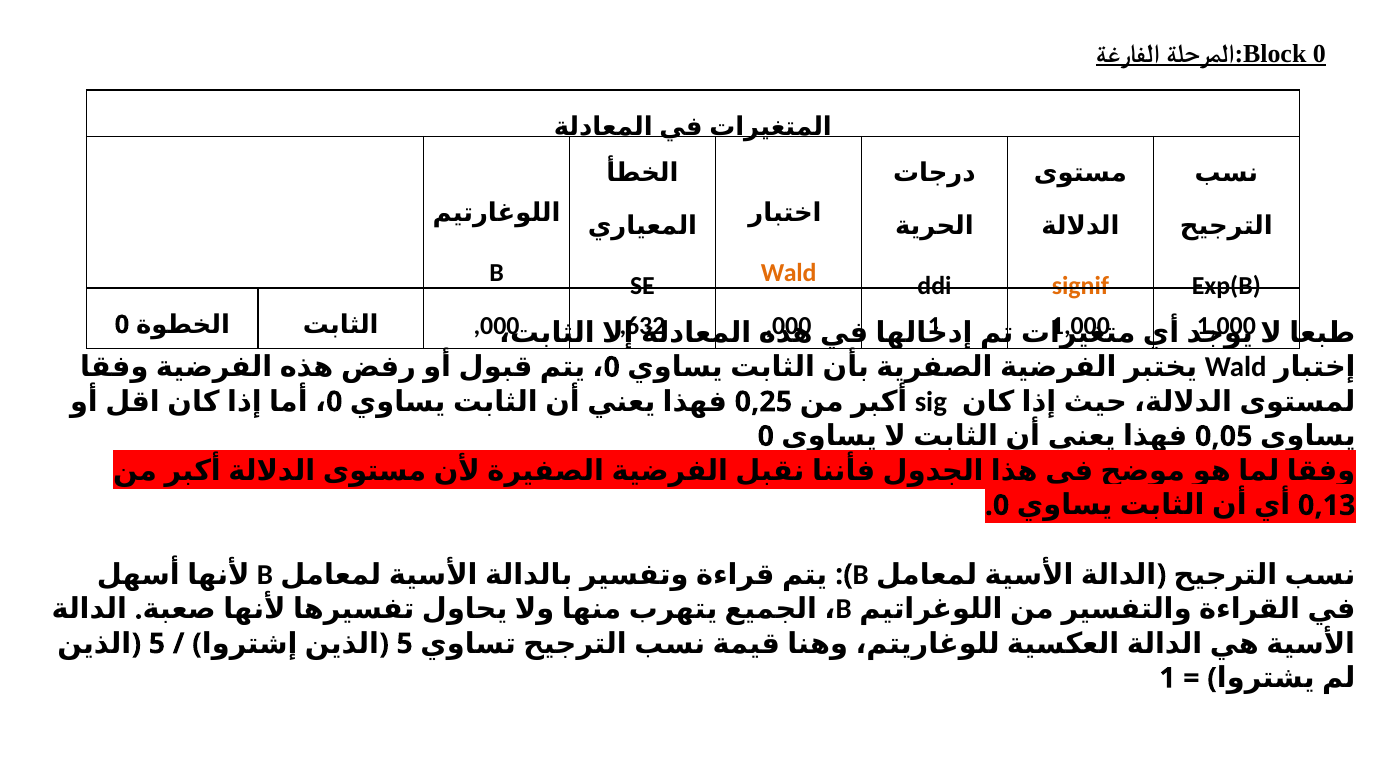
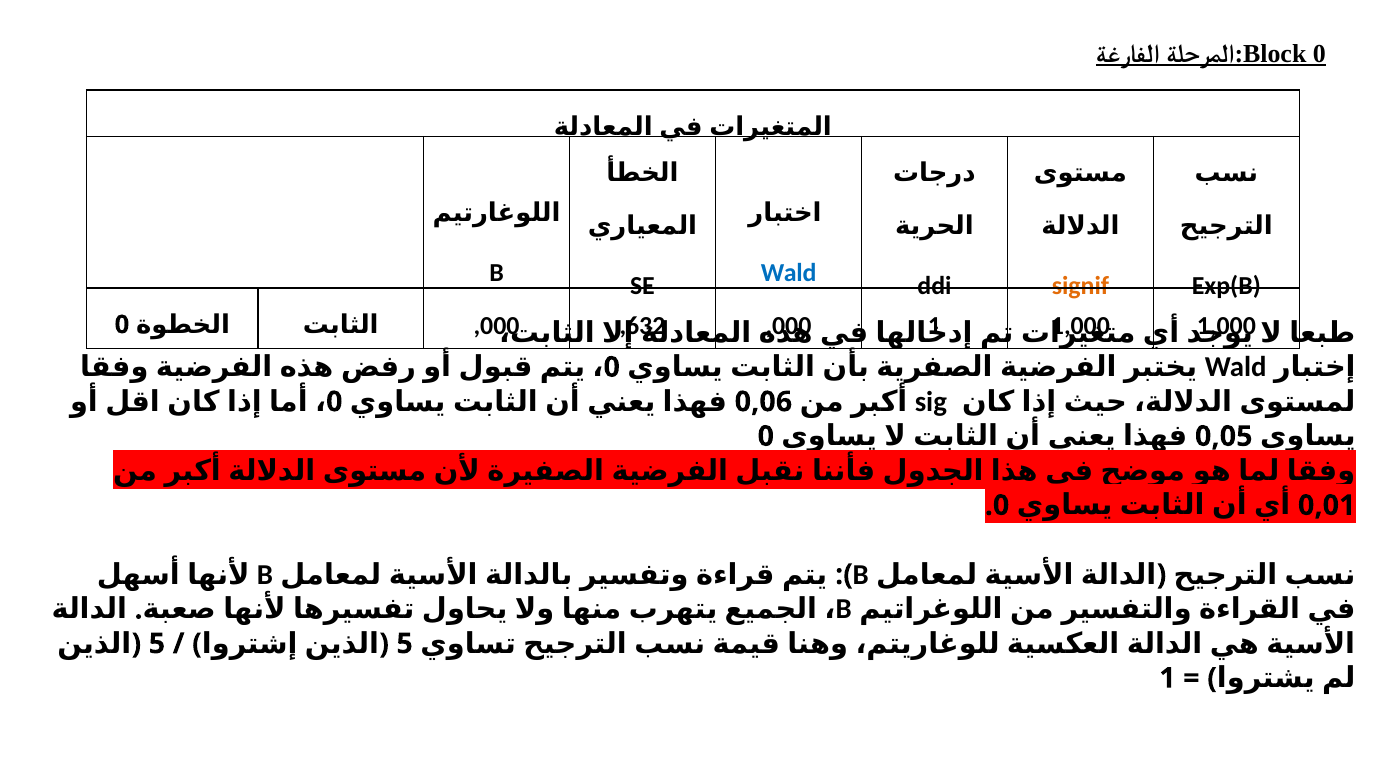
Wald colour: orange -> blue (789, 273)
0,25: 0,25 -> 0,06 (763, 402)
0,13: 0,13 -> 0,01 (1327, 506)
